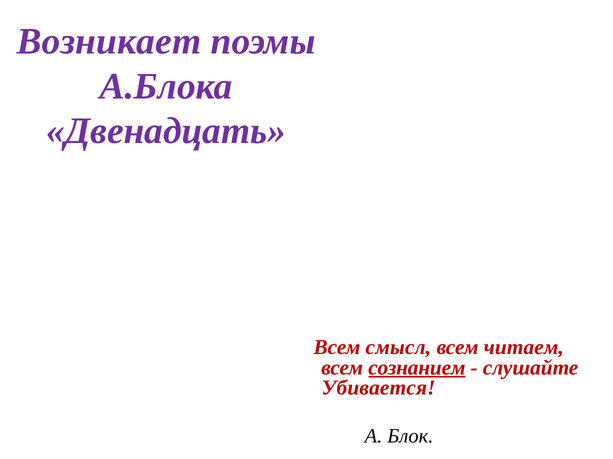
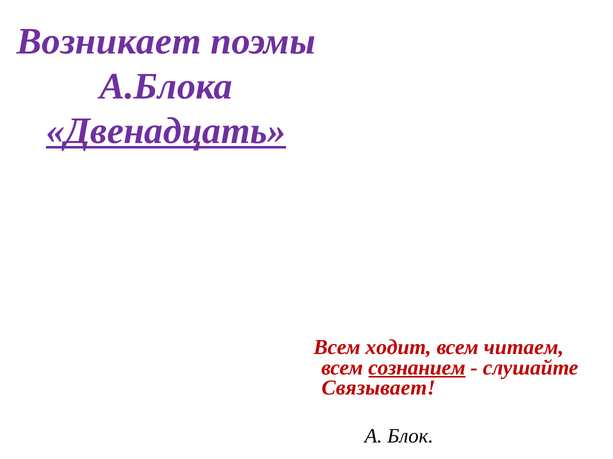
Двенадцать underline: none -> present (166, 131)
смысл: смысл -> ходит (398, 348)
Убивается: Убивается -> Связывает (379, 389)
